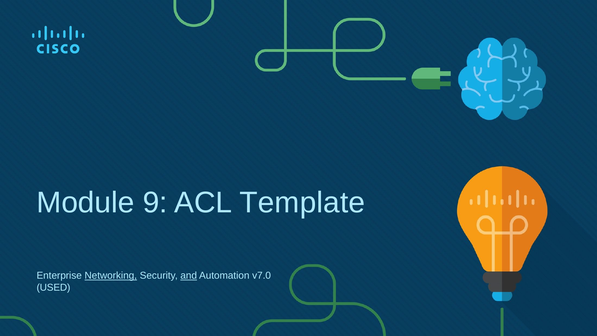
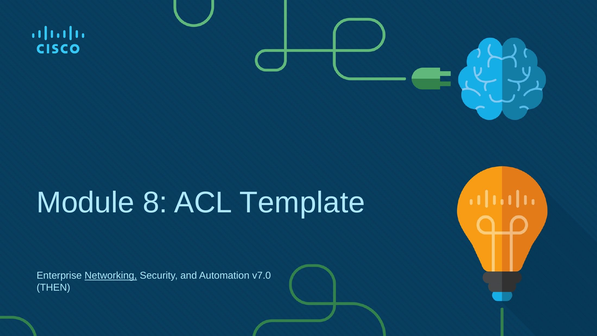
9: 9 -> 8 (155, 202)
and underline: present -> none (189, 275)
USED: USED -> THEN (53, 287)
